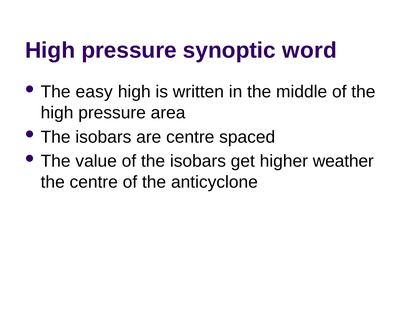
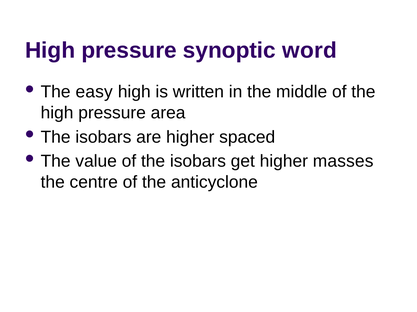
are centre: centre -> higher (190, 137)
weather: weather -> masses (343, 162)
